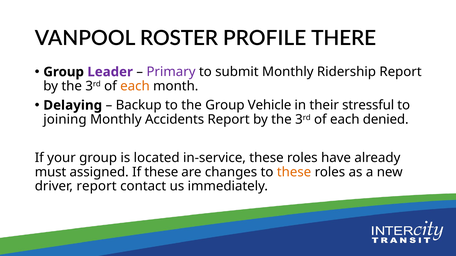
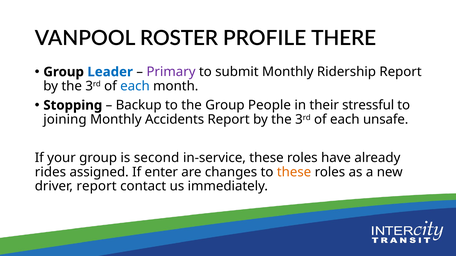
Leader colour: purple -> blue (110, 72)
each colour: orange -> blue (135, 86)
Delaying: Delaying -> Stopping (73, 105)
Vehicle: Vehicle -> People (269, 105)
denied: denied -> unsafe (386, 120)
located: located -> second (157, 158)
must: must -> rides (50, 172)
If these: these -> enter (161, 172)
